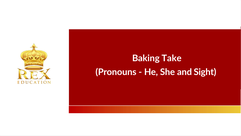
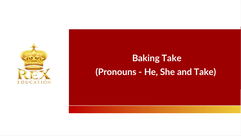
and Sight: Sight -> Take (205, 72)
